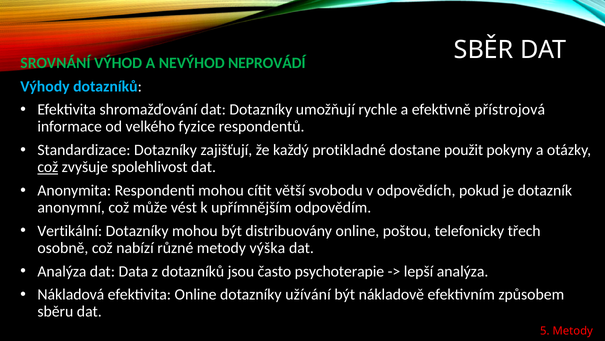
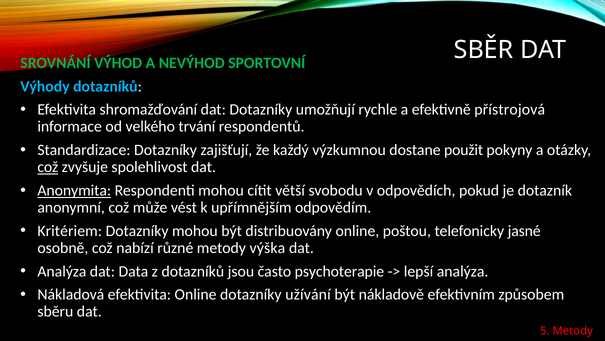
NEPROVÁDÍ: NEPROVÁDÍ -> SPORTOVNÍ (267, 63)
fyzice: fyzice -> trvání (197, 126)
protikladné: protikladné -> výzkumnou (349, 150)
Anonymita underline: none -> present (74, 190)
Vertikální: Vertikální -> Kritériem (70, 230)
třech: třech -> jasné (524, 230)
